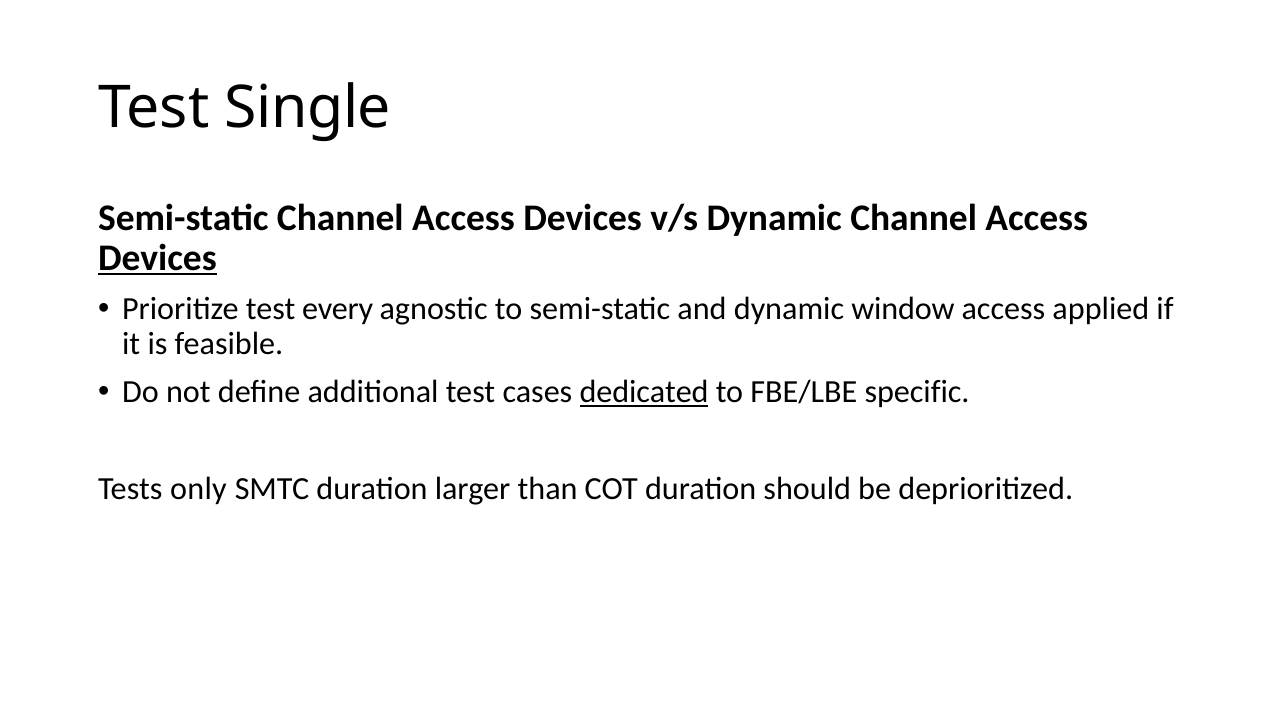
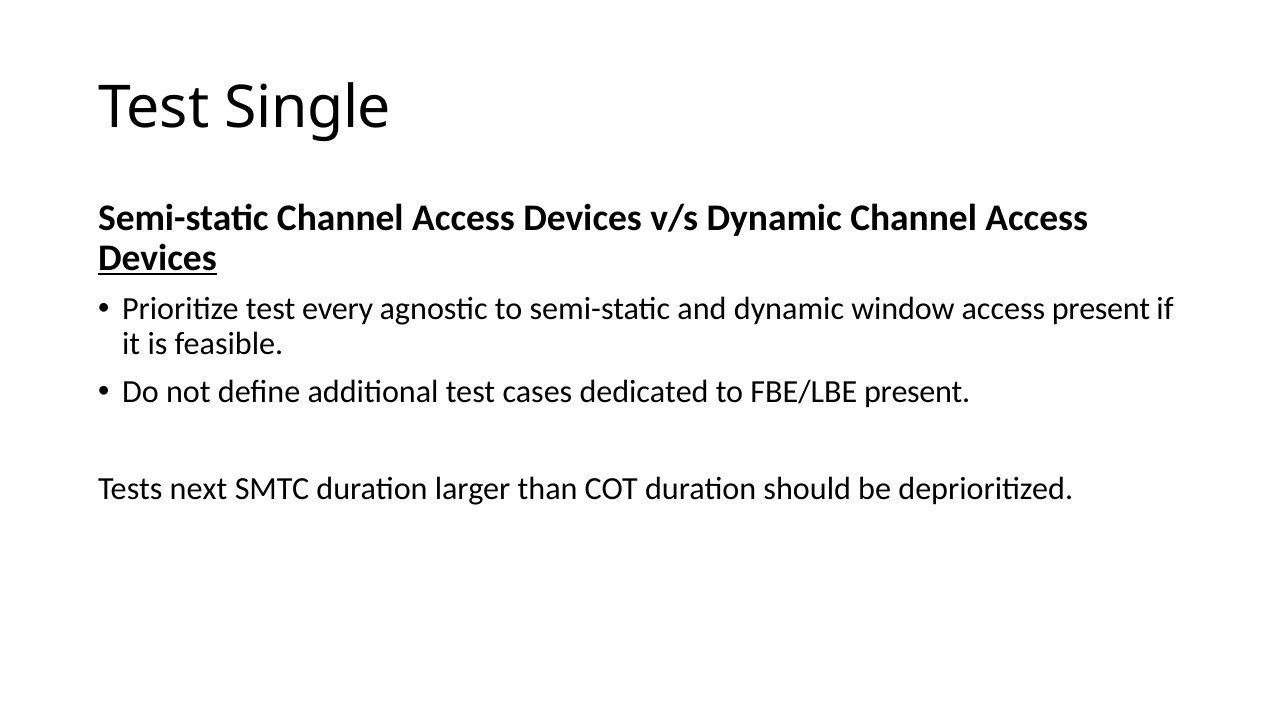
access applied: applied -> present (1101, 309)
dedicated underline: present -> none (644, 392)
FBE/LBE specific: specific -> present (917, 392)
only: only -> next (198, 488)
